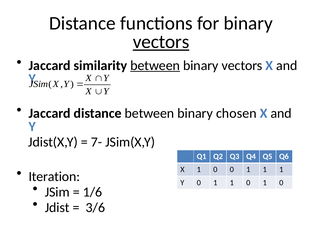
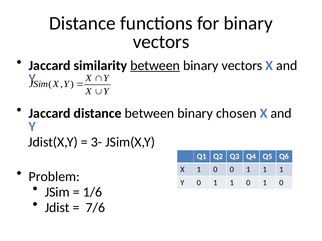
vectors underline: present -> none (161, 42)
7-: 7- -> 3- (97, 142)
Iteration: Iteration -> Problem (54, 177)
3/6: 3/6 -> 7/6 (95, 208)
